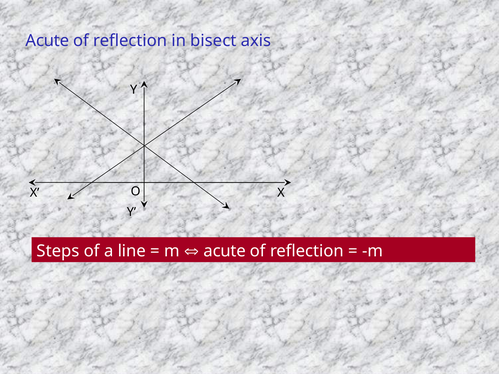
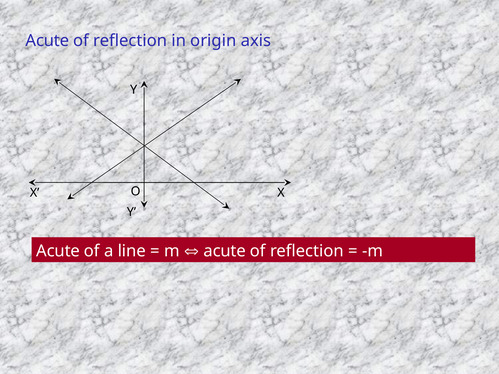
bisect: bisect -> origin (213, 41)
Steps: Steps -> Acute (58, 251)
